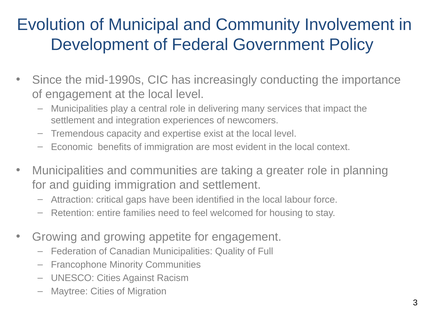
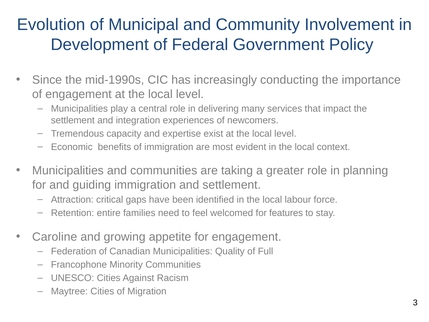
housing: housing -> features (286, 213)
Growing: Growing -> Caroline (55, 237)
